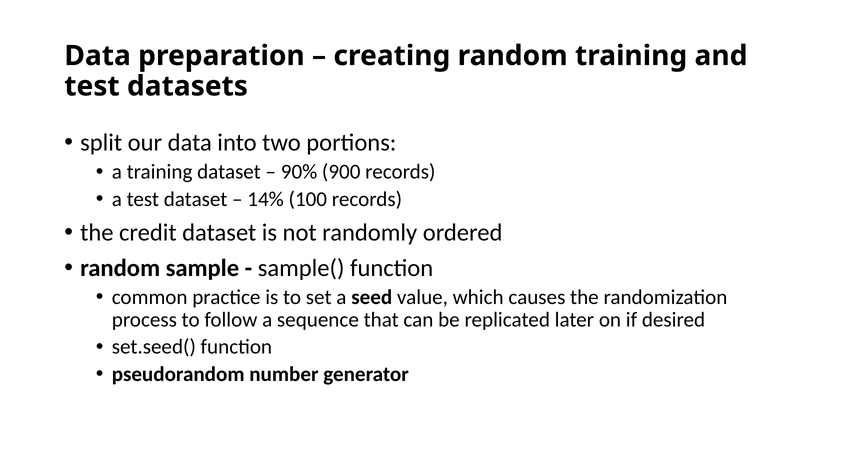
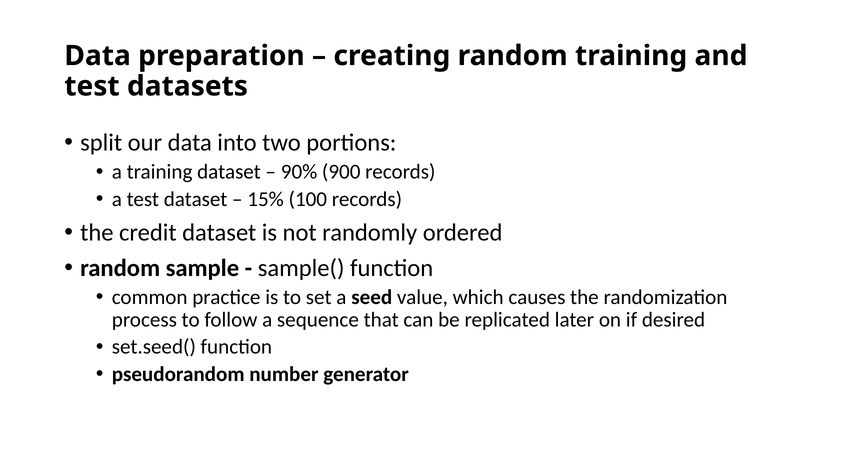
14%: 14% -> 15% (266, 199)
